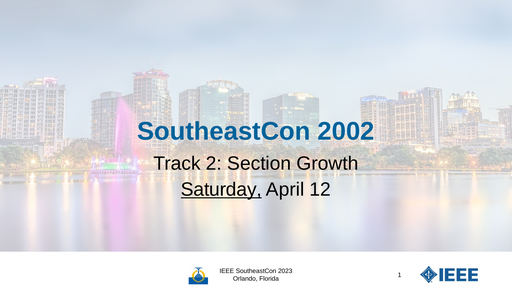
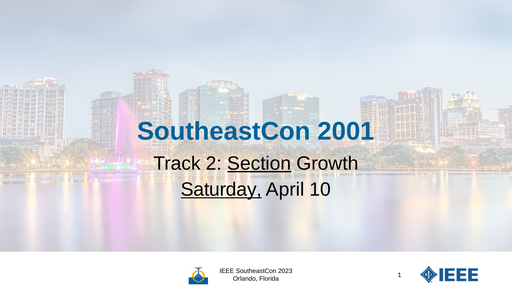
2002: 2002 -> 2001 (346, 131)
Section underline: none -> present (259, 163)
12: 12 -> 10 (320, 190)
